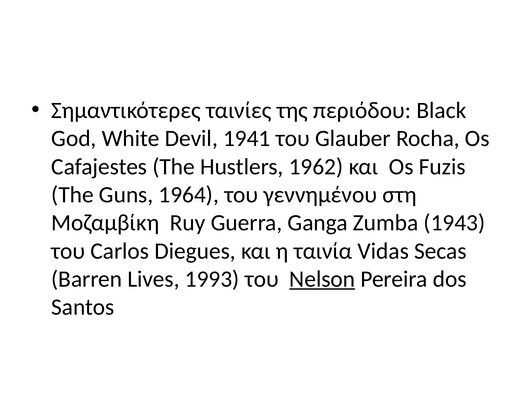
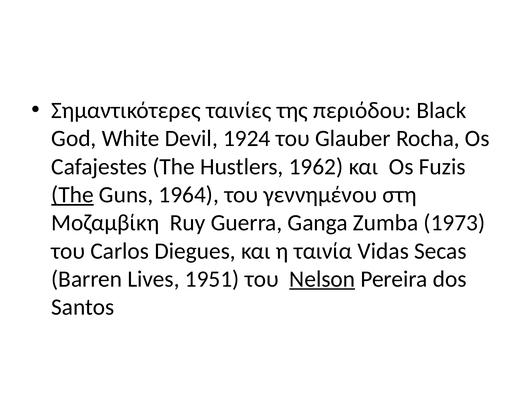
1941: 1941 -> 1924 (247, 138)
The underline: none -> present (72, 195)
1943: 1943 -> 1973 (454, 223)
1993: 1993 -> 1951 (212, 279)
